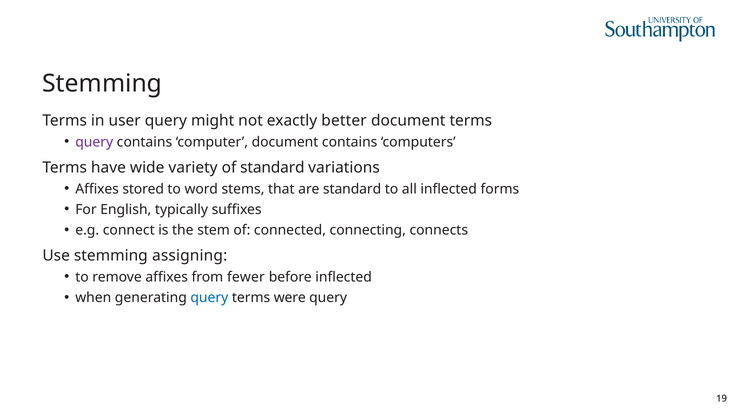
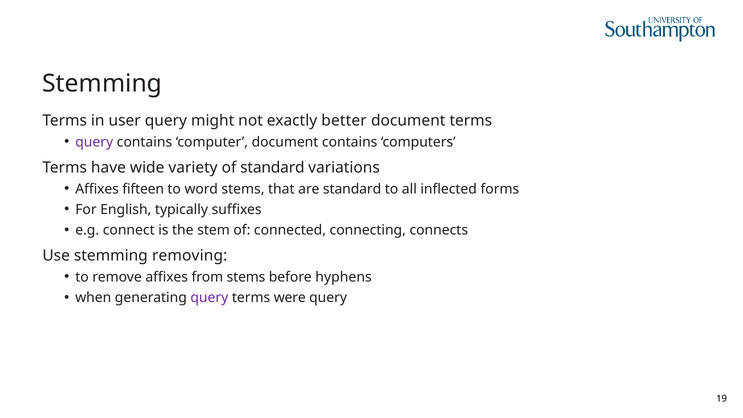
stored: stored -> fifteen (143, 189)
assigning: assigning -> removing (190, 256)
from fewer: fewer -> stems (246, 277)
before inflected: inflected -> hyphens (344, 277)
query colour: blue -> purple (209, 298)
